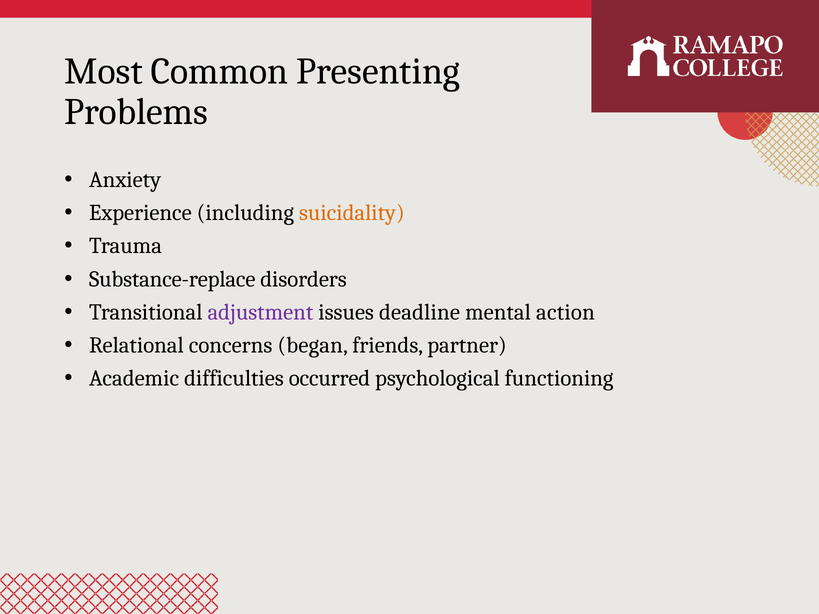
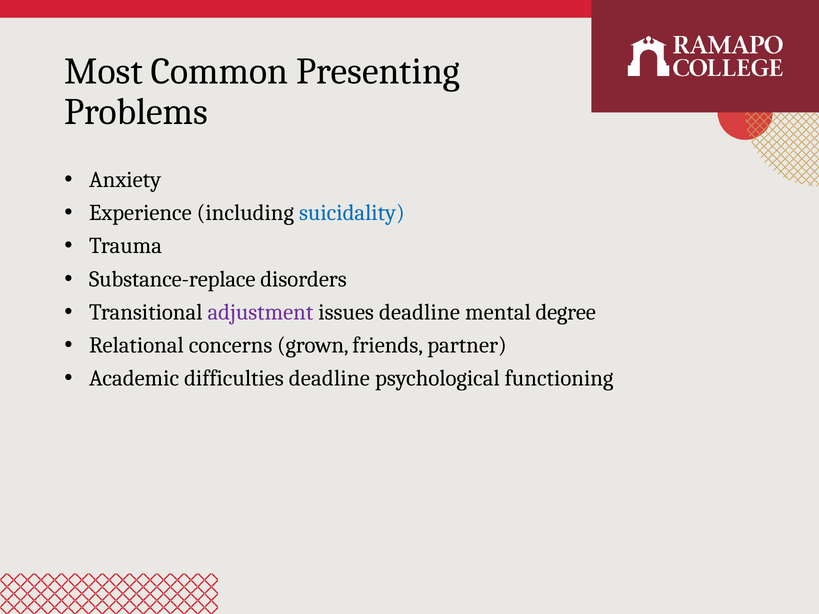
suicidality colour: orange -> blue (352, 213)
action: action -> degree (566, 312)
began: began -> grown (313, 345)
difficulties occurred: occurred -> deadline (329, 378)
